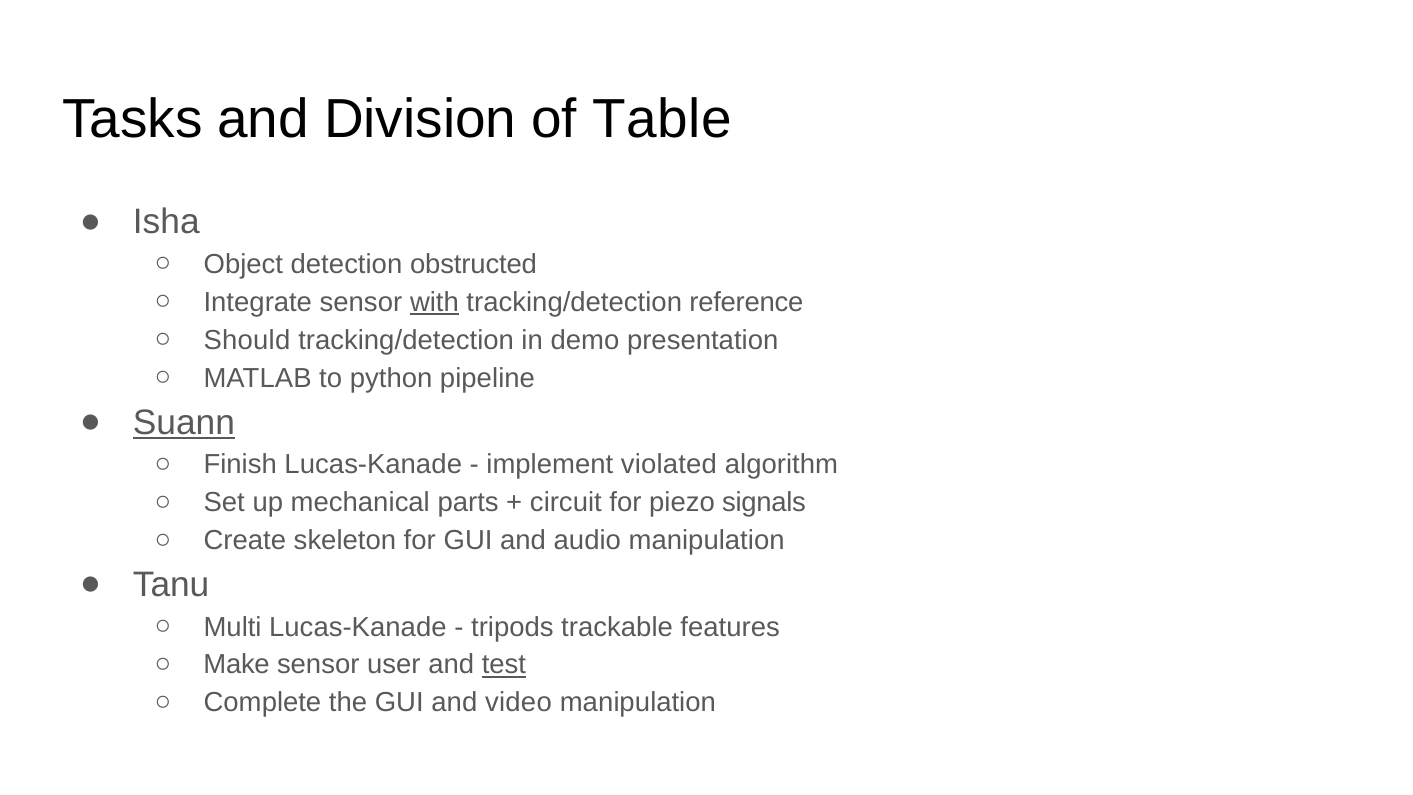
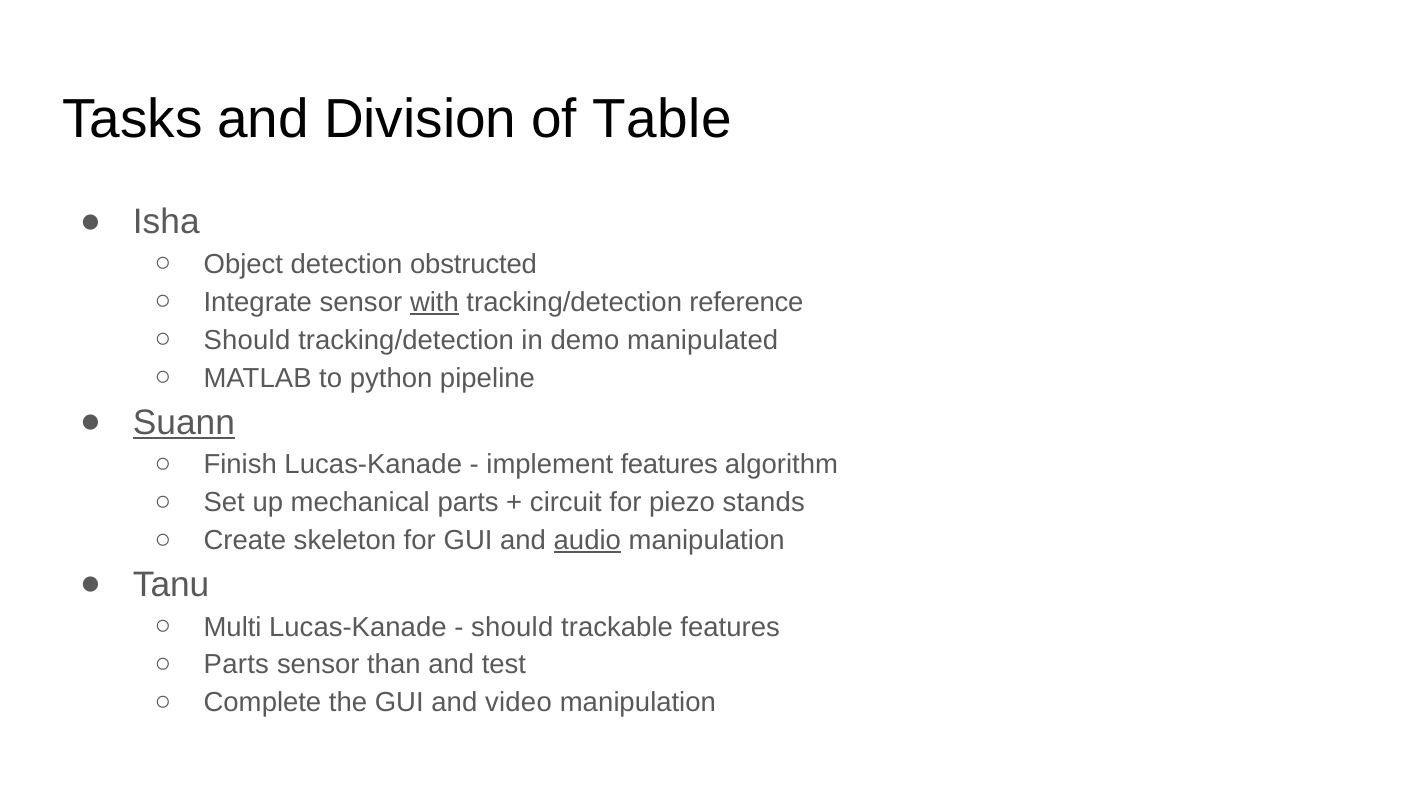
presentation: presentation -> manipulated (703, 340)
implement violated: violated -> features (669, 465)
signals: signals -> stands (764, 502)
audio underline: none -> present (587, 540)
tripods: tripods -> should (512, 627)
Make: Make -> Parts (236, 665)
user: user -> than (394, 665)
test underline: present -> none (504, 665)
